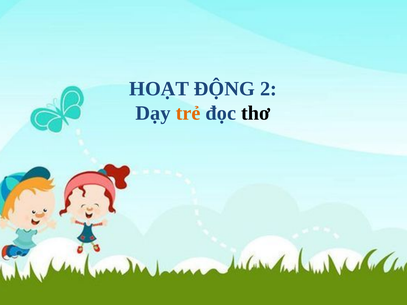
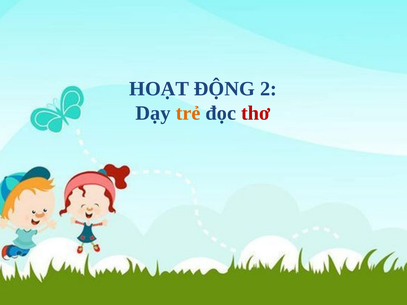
thơ colour: black -> red (256, 113)
